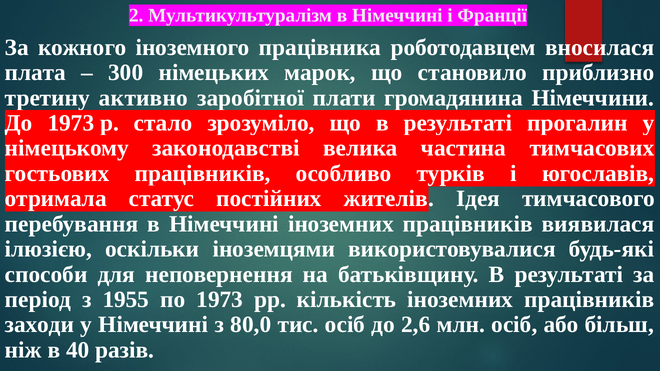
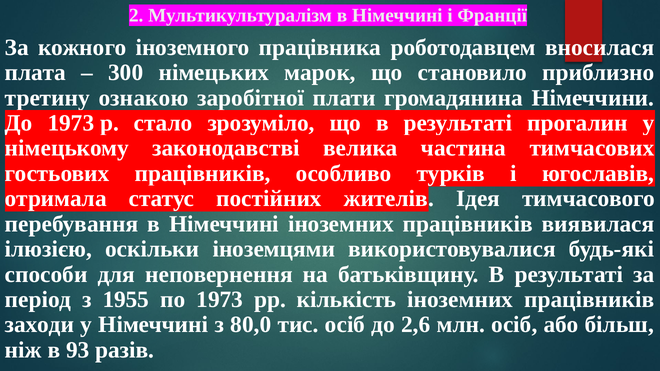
активно: активно -> ознакою (144, 98)
40: 40 -> 93 (78, 350)
